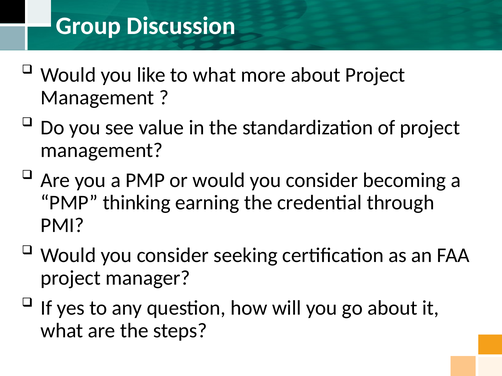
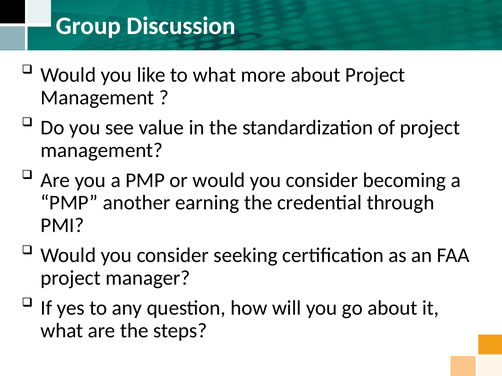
thinking: thinking -> another (137, 203)
